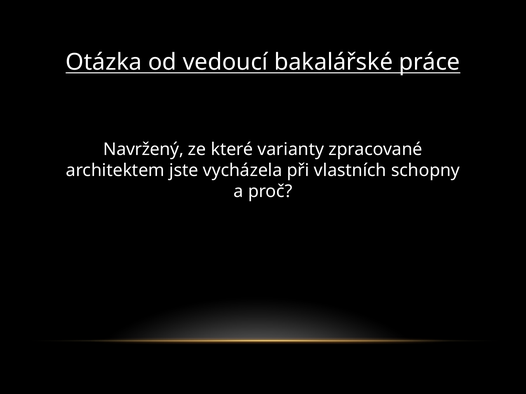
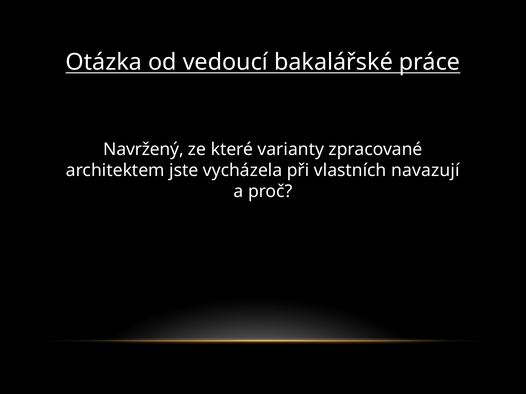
schopny: schopny -> navazují (425, 170)
